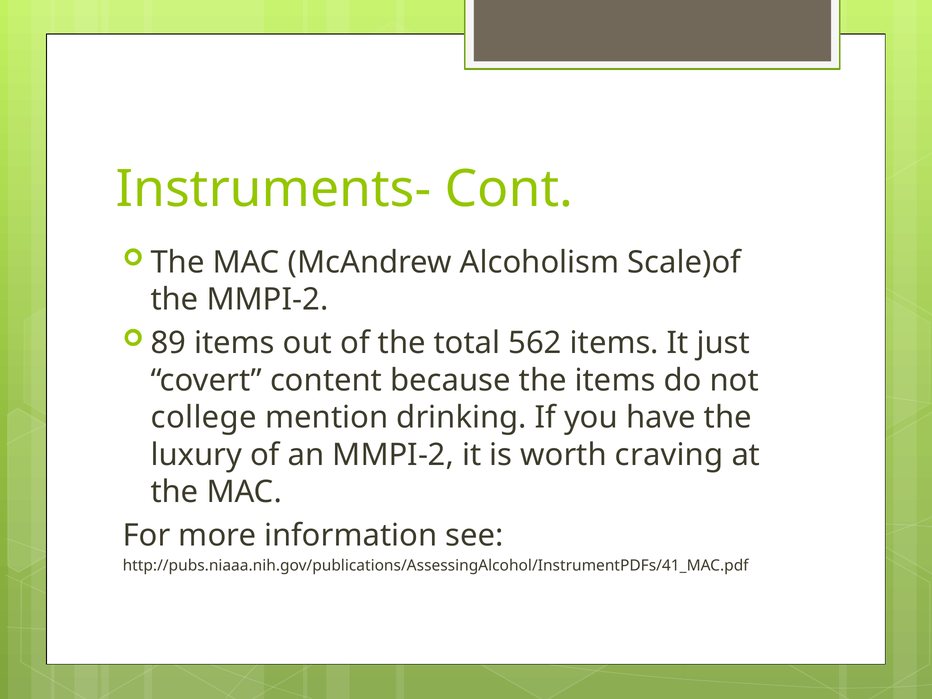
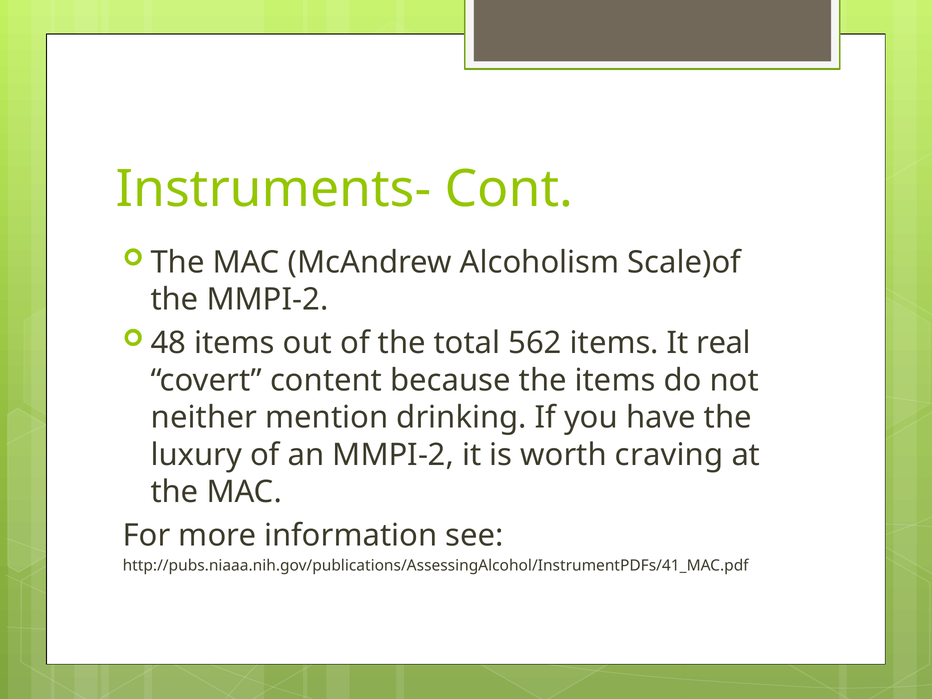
89: 89 -> 48 (168, 343)
just: just -> real (723, 343)
college: college -> neither (204, 418)
